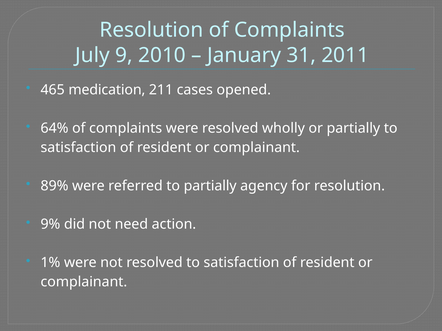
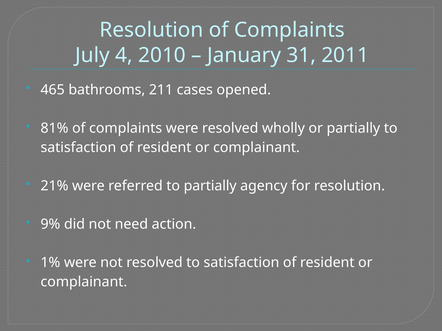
9: 9 -> 4 (124, 55)
medication: medication -> bathrooms (107, 90)
64%: 64% -> 81% (54, 128)
89%: 89% -> 21% (54, 186)
